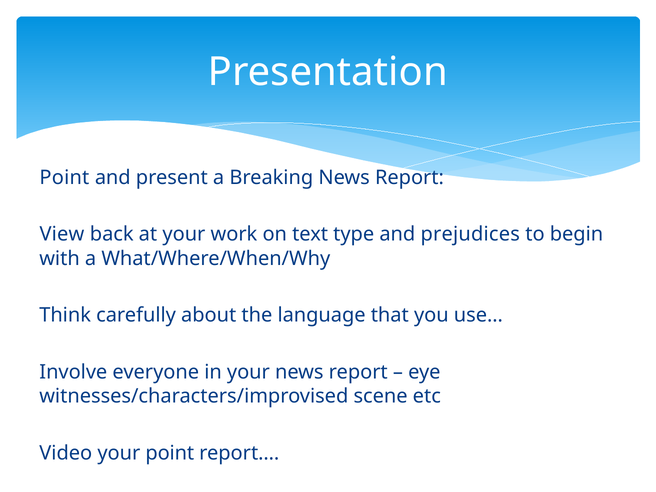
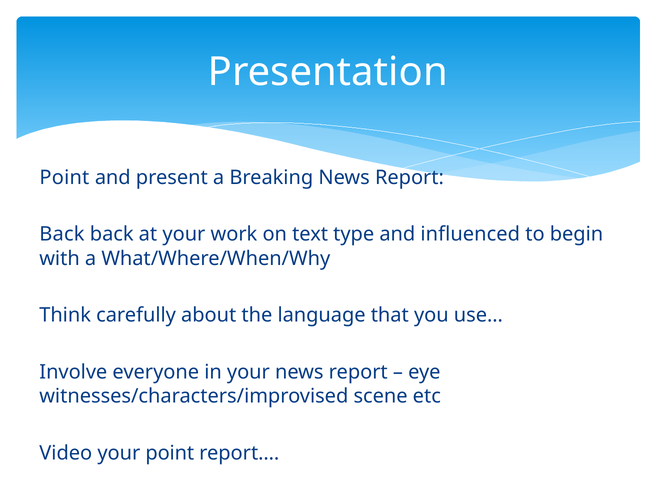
View: View -> Back (62, 234)
prejudices: prejudices -> influenced (470, 234)
